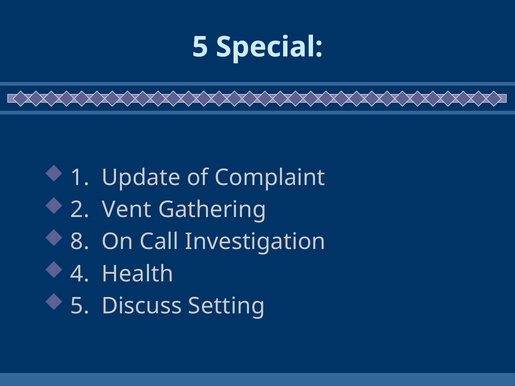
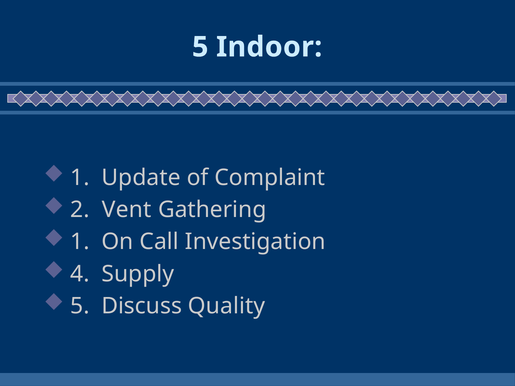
Special: Special -> Indoor (269, 47)
8: 8 -> 1 (80, 242)
Health: Health -> Supply (138, 274)
Setting: Setting -> Quality (227, 306)
